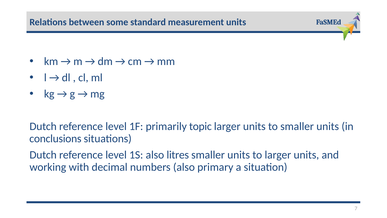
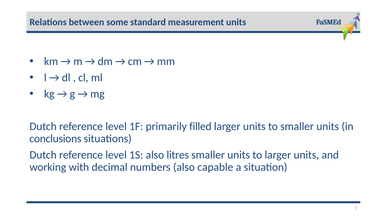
topic: topic -> filled (200, 126)
primary: primary -> capable (215, 167)
